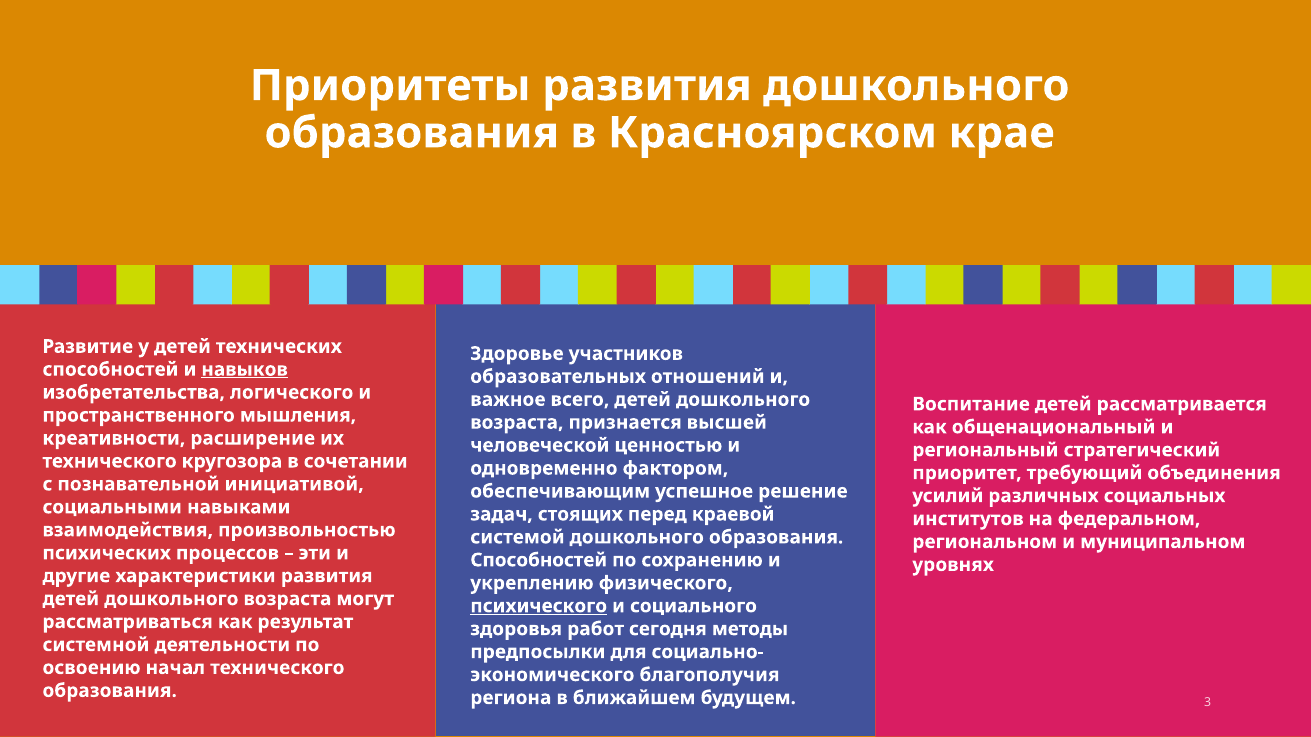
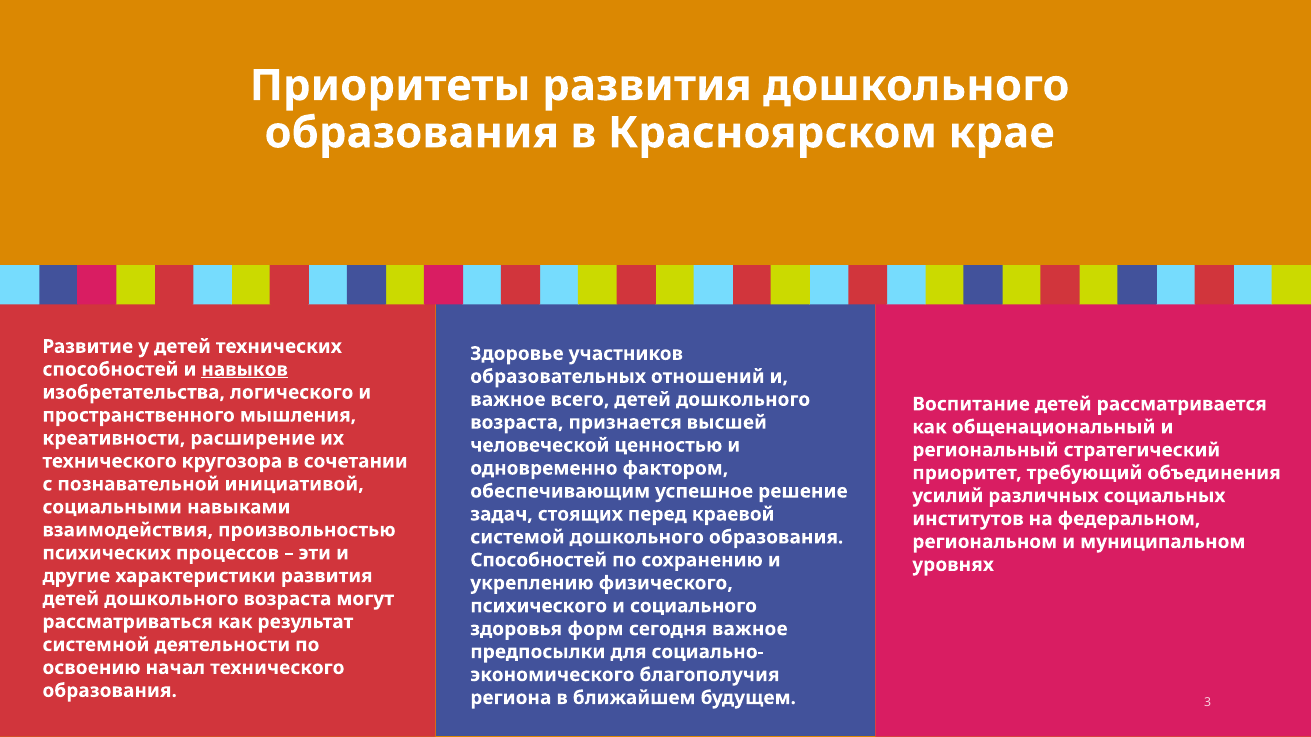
психического underline: present -> none (539, 606)
работ: работ -> форм (595, 629)
сегодня методы: методы -> важное (750, 629)
